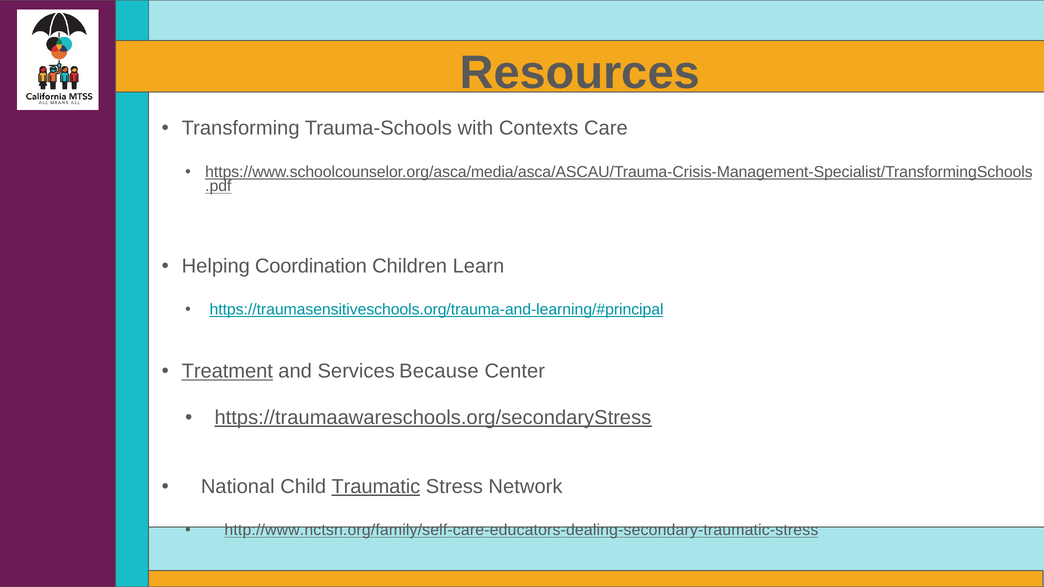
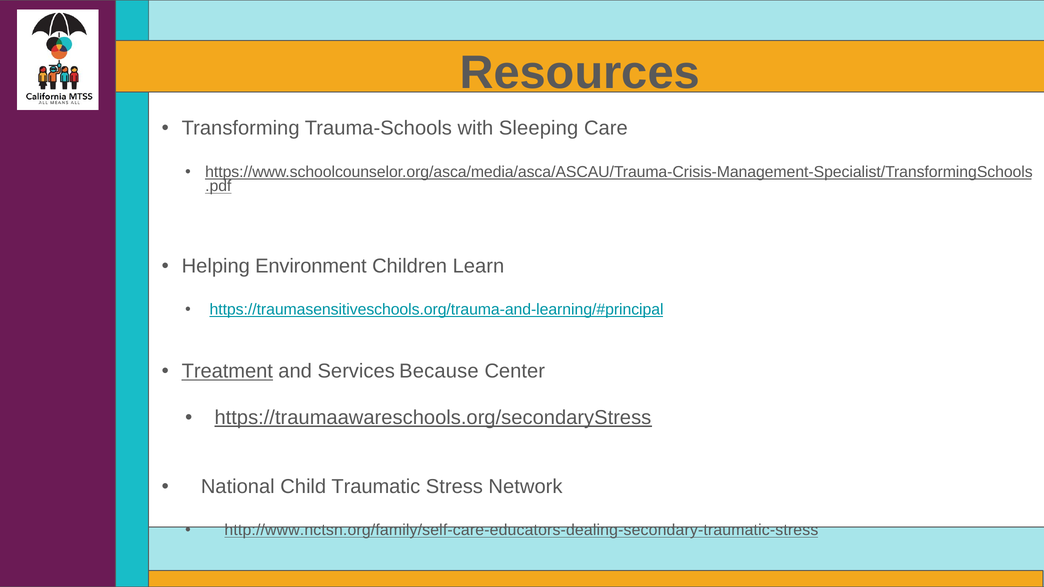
Contexts: Contexts -> Sleeping (539, 128)
Coordination: Coordination -> Environment (311, 266)
Traumatic underline: present -> none (376, 487)
